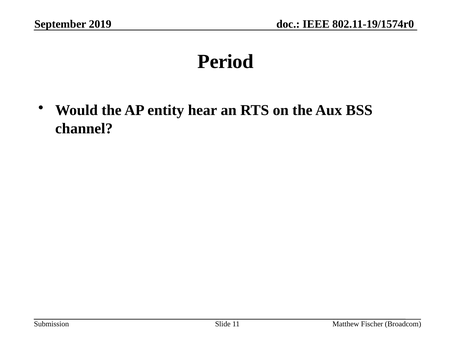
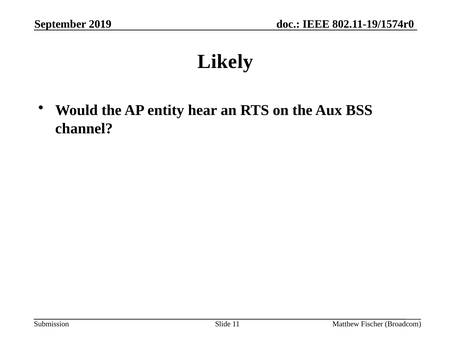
Period: Period -> Likely (225, 62)
